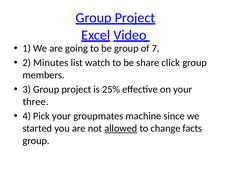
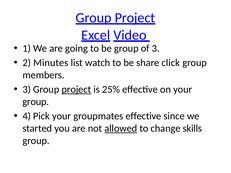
of 7: 7 -> 3 (156, 48)
project underline: none -> present (76, 90)
three: three -> group (36, 102)
groupmates machine: machine -> effective (143, 116)
facts: facts -> skills (192, 129)
